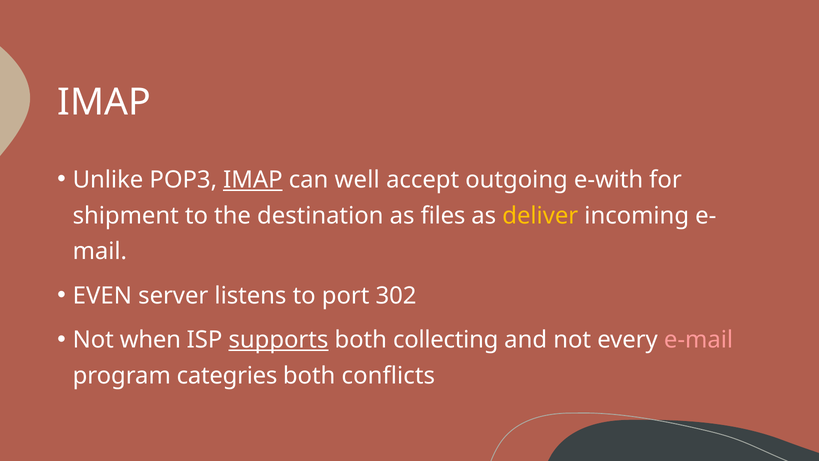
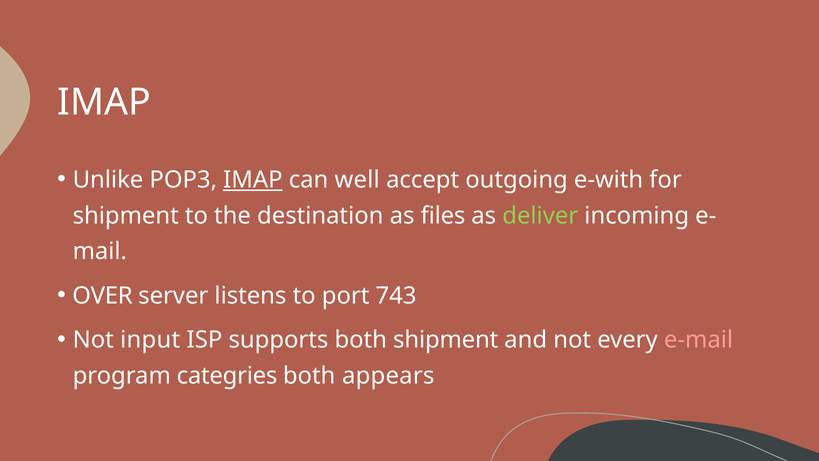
deliver colour: yellow -> light green (540, 215)
EVEN: EVEN -> OVER (102, 295)
302: 302 -> 743 (396, 295)
when: when -> input (150, 340)
supports underline: present -> none (278, 340)
both collecting: collecting -> shipment (446, 340)
conflicts: conflicts -> appears (388, 376)
